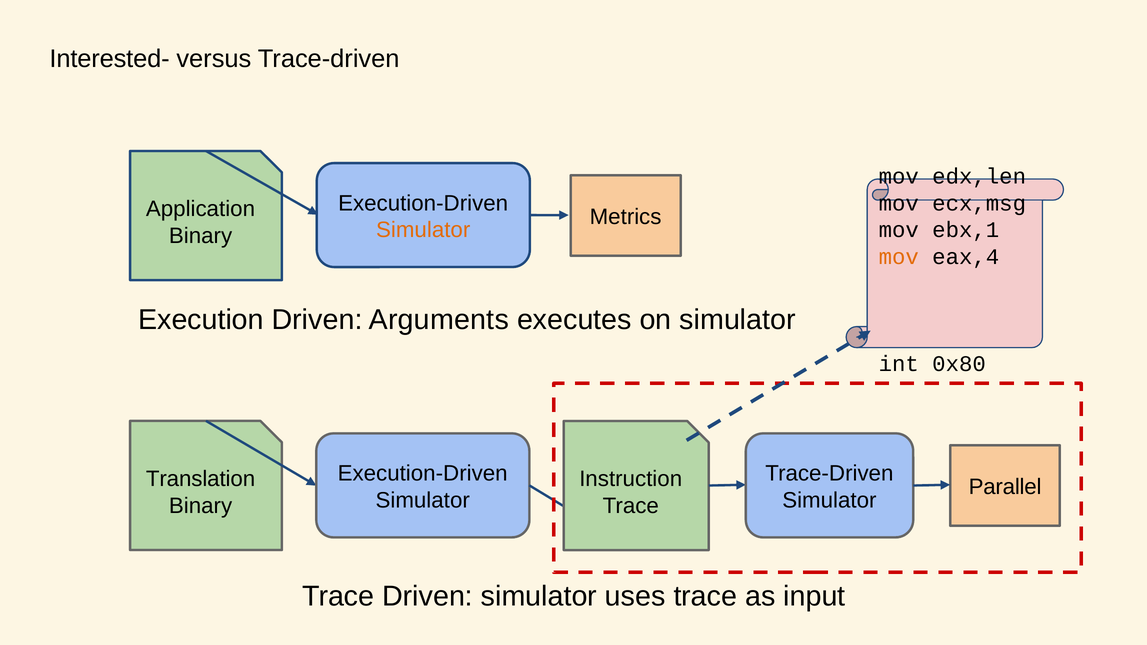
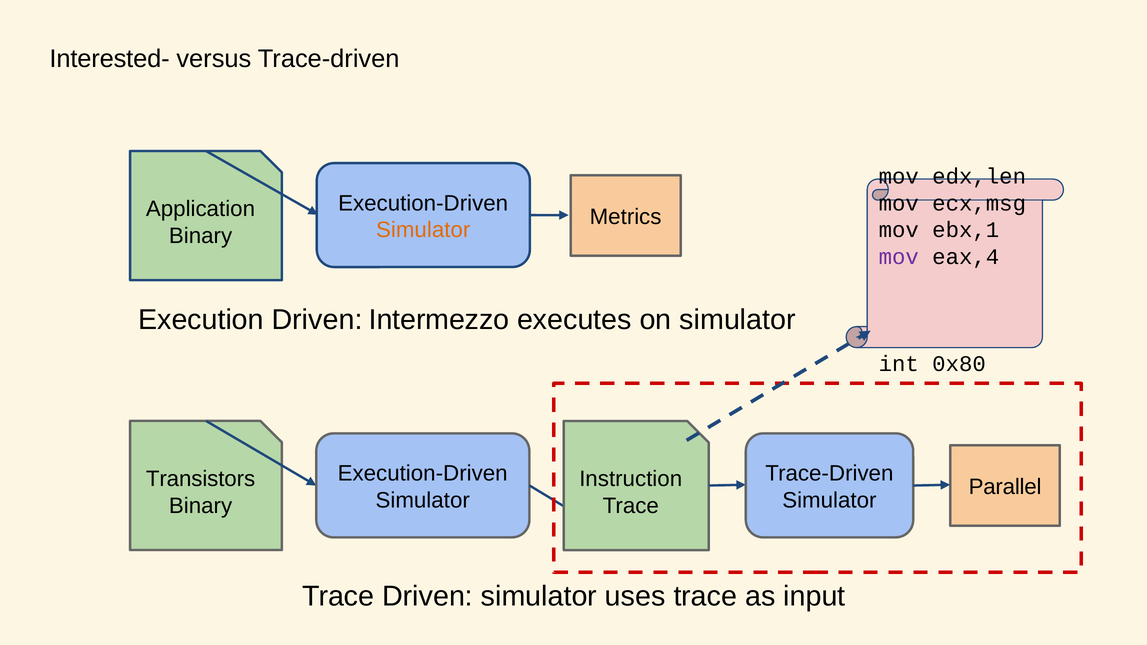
mov colour: orange -> purple (899, 257)
Arguments: Arguments -> Intermezzo (439, 320)
Translation: Translation -> Transistors (201, 479)
